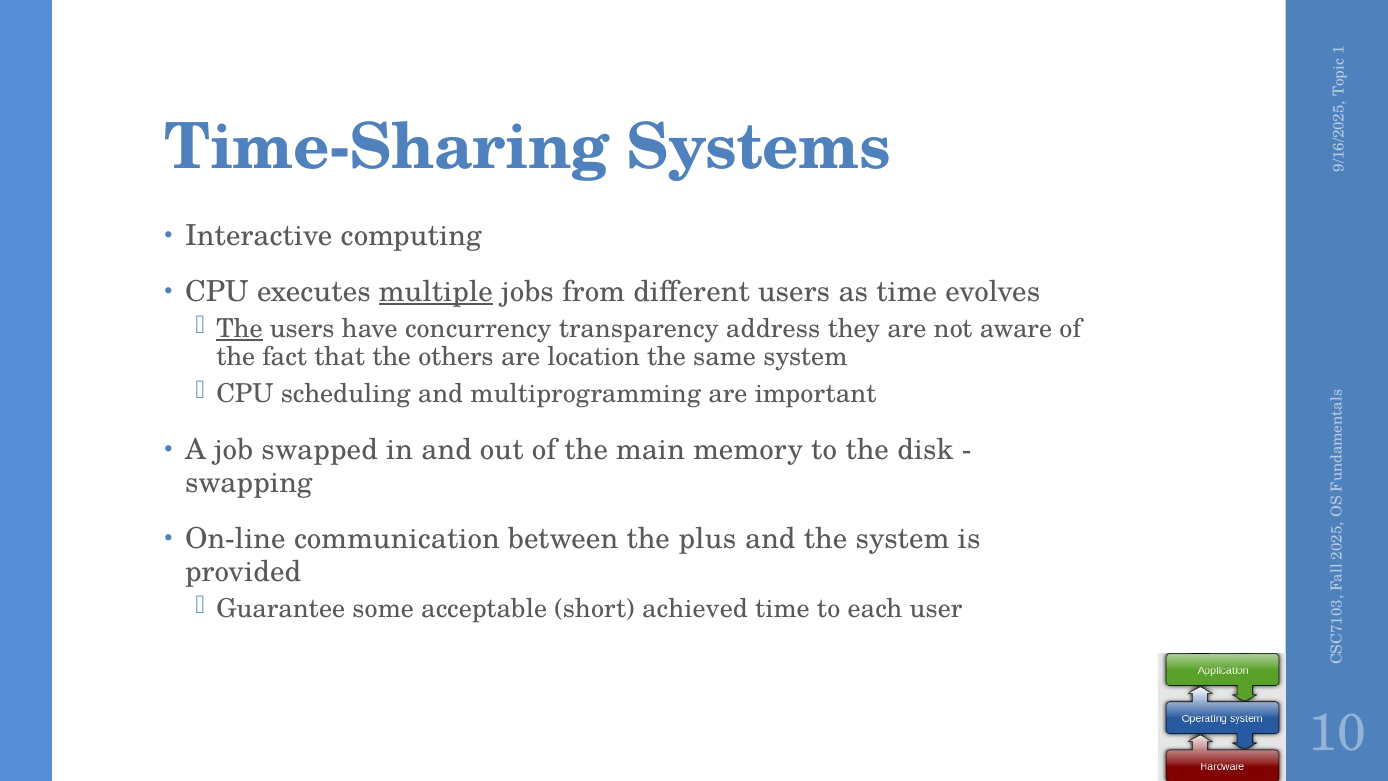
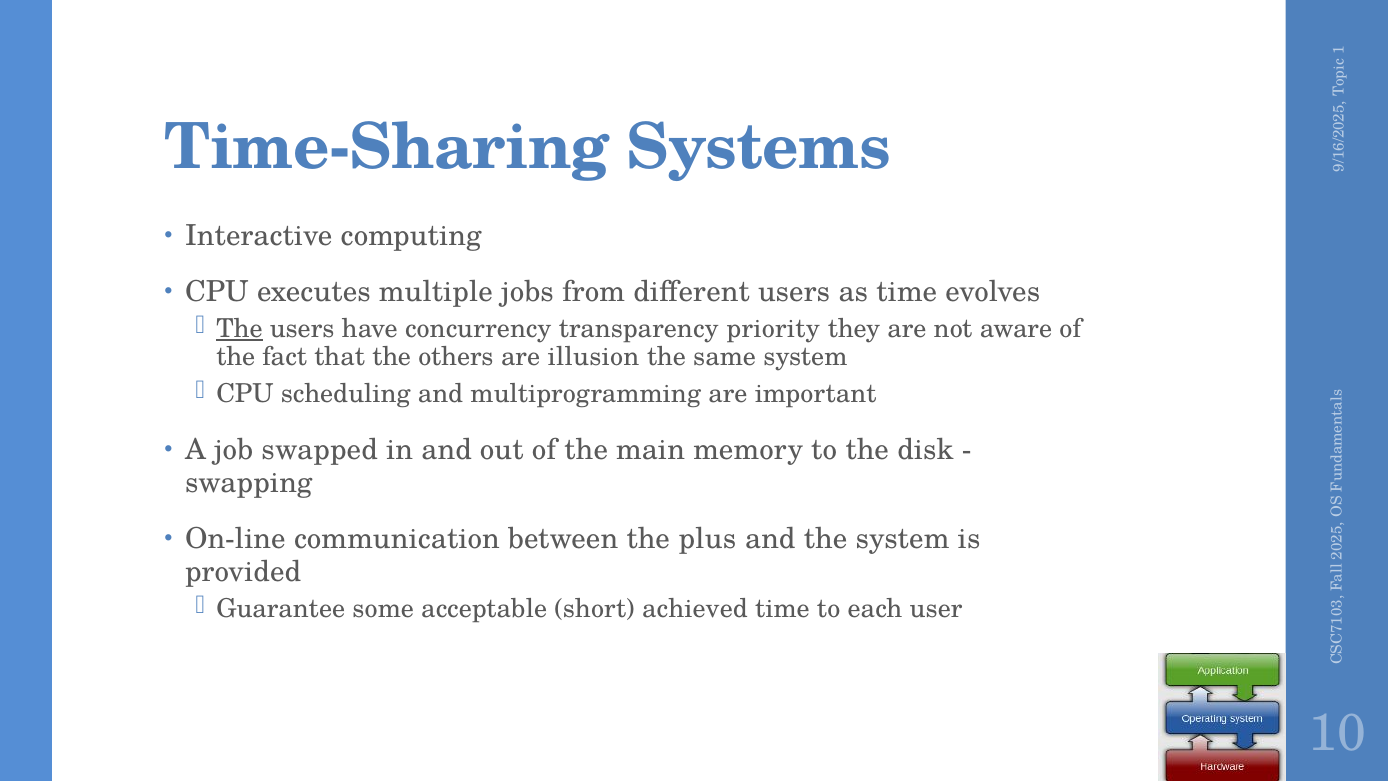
multiple underline: present -> none (436, 291)
address: address -> priority (773, 329)
location: location -> illusion (593, 357)
